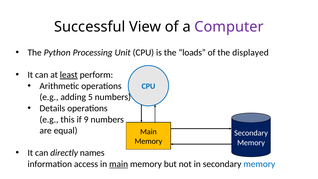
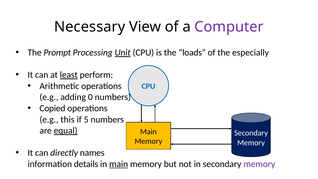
Successful: Successful -> Necessary (90, 27)
Python: Python -> Prompt (57, 53)
Unit underline: none -> present (123, 53)
displayed: displayed -> especially (251, 53)
5: 5 -> 0 (90, 97)
Details: Details -> Copied (52, 108)
9: 9 -> 5 (86, 119)
equal underline: none -> present (66, 131)
access: access -> details (86, 164)
memory colour: blue -> purple (259, 164)
